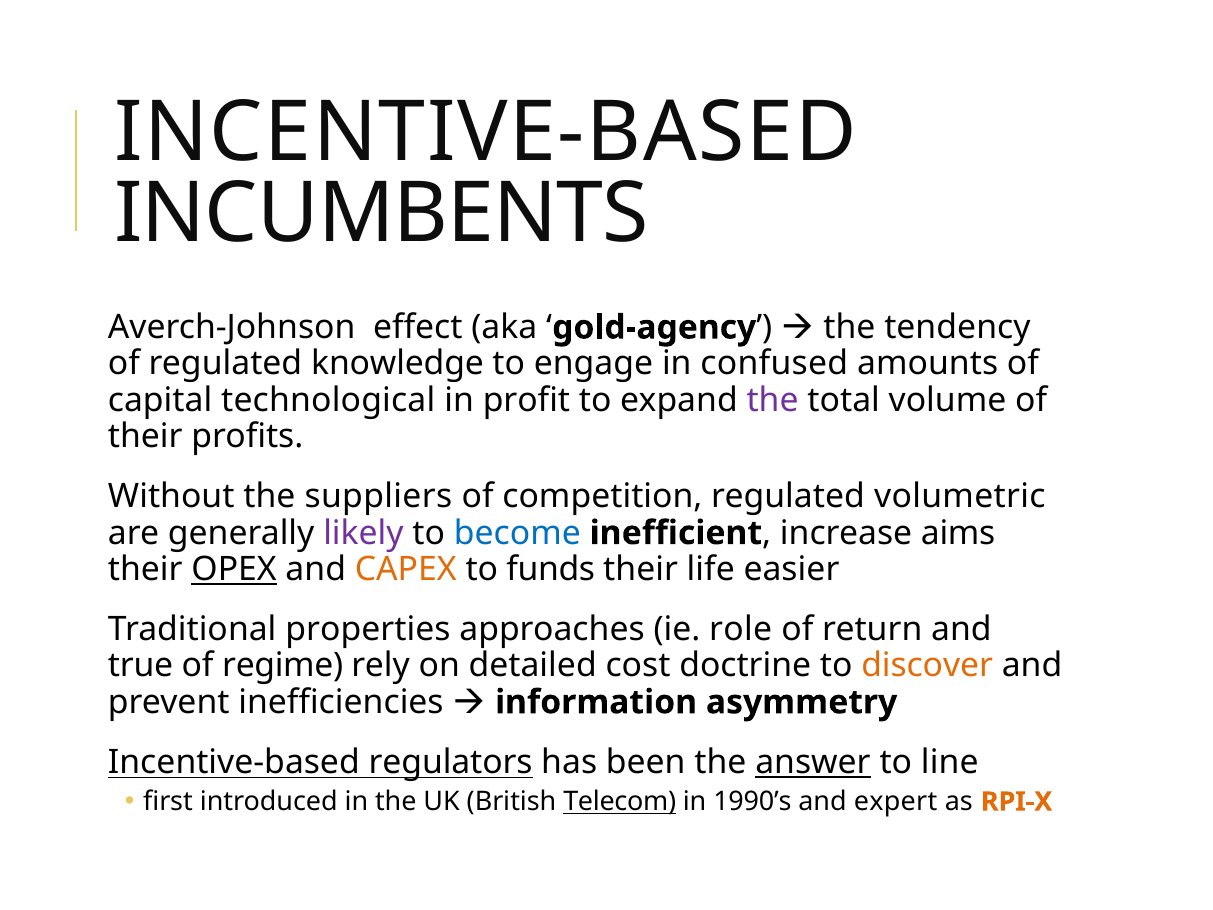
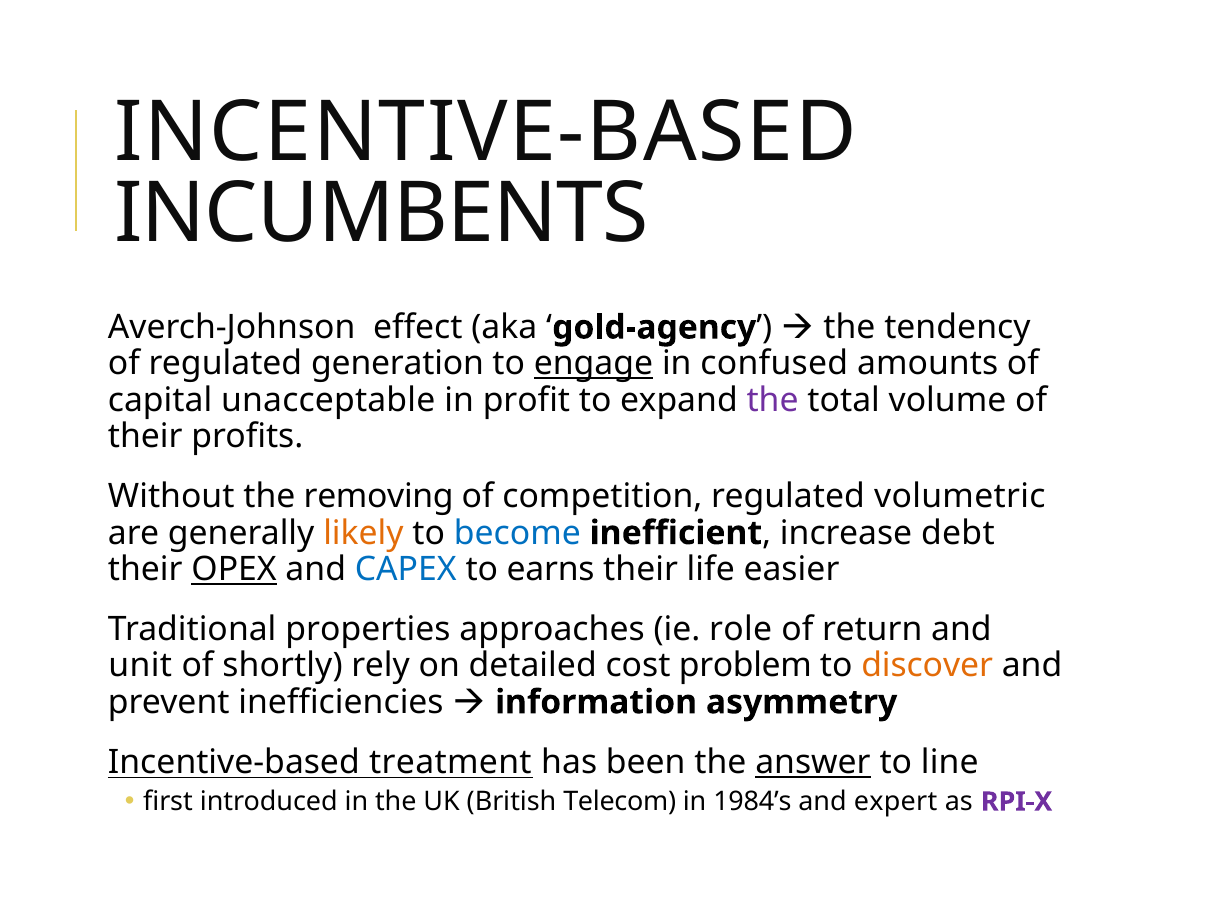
knowledge: knowledge -> generation (398, 364)
engage underline: none -> present (594, 364)
technological: technological -> unacceptable (328, 400)
suppliers: suppliers -> removing (379, 496)
likely colour: purple -> orange (363, 533)
aims: aims -> debt (958, 533)
CAPEX colour: orange -> blue (406, 569)
funds: funds -> earns (551, 569)
true: true -> unit (140, 666)
regime: regime -> shortly (282, 666)
doctrine: doctrine -> problem (745, 666)
regulators: regulators -> treatment (450, 762)
Telecom underline: present -> none (620, 802)
1990’s: 1990’s -> 1984’s (752, 802)
RPI-X colour: orange -> purple (1017, 802)
